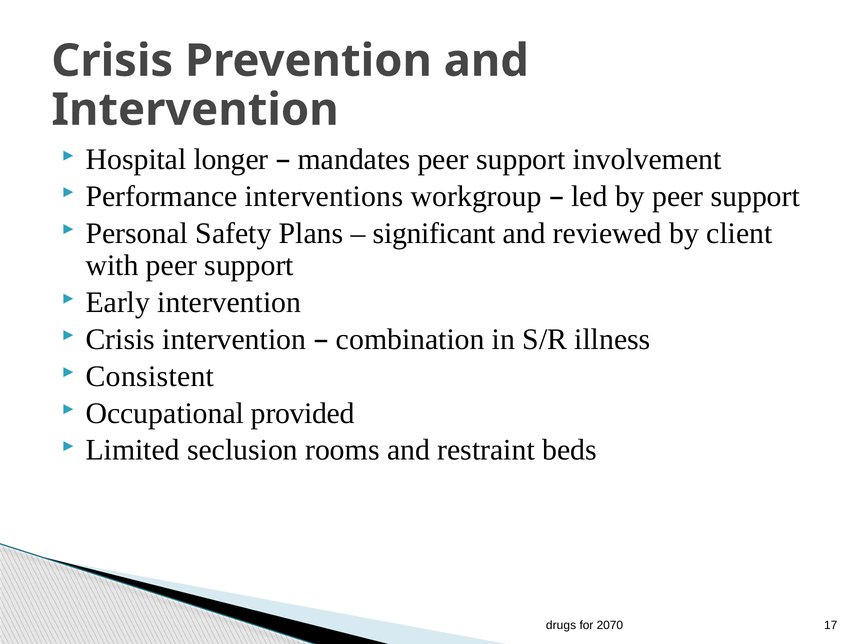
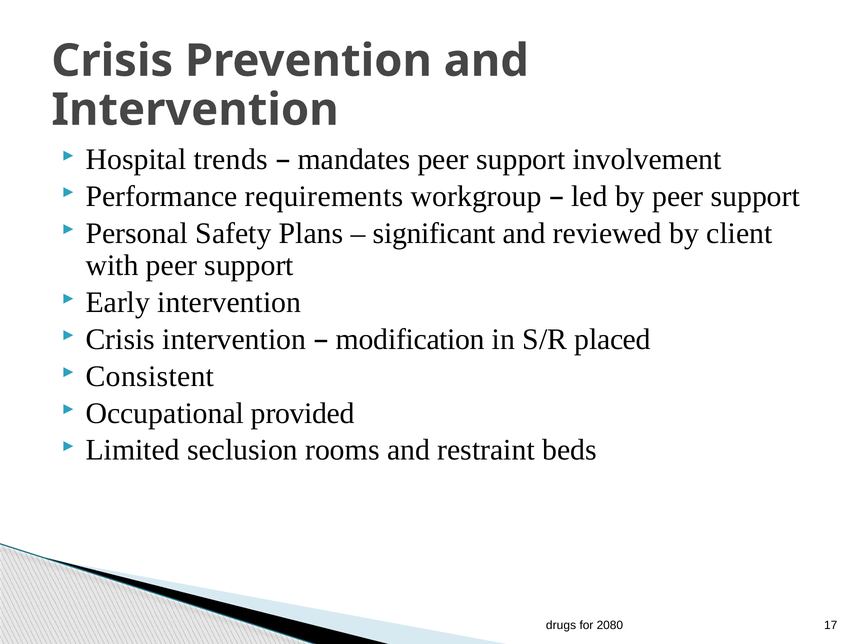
longer: longer -> trends (231, 159)
interventions: interventions -> requirements (324, 196)
combination: combination -> modification (410, 339)
illness: illness -> placed (613, 339)
2070: 2070 -> 2080 (610, 625)
